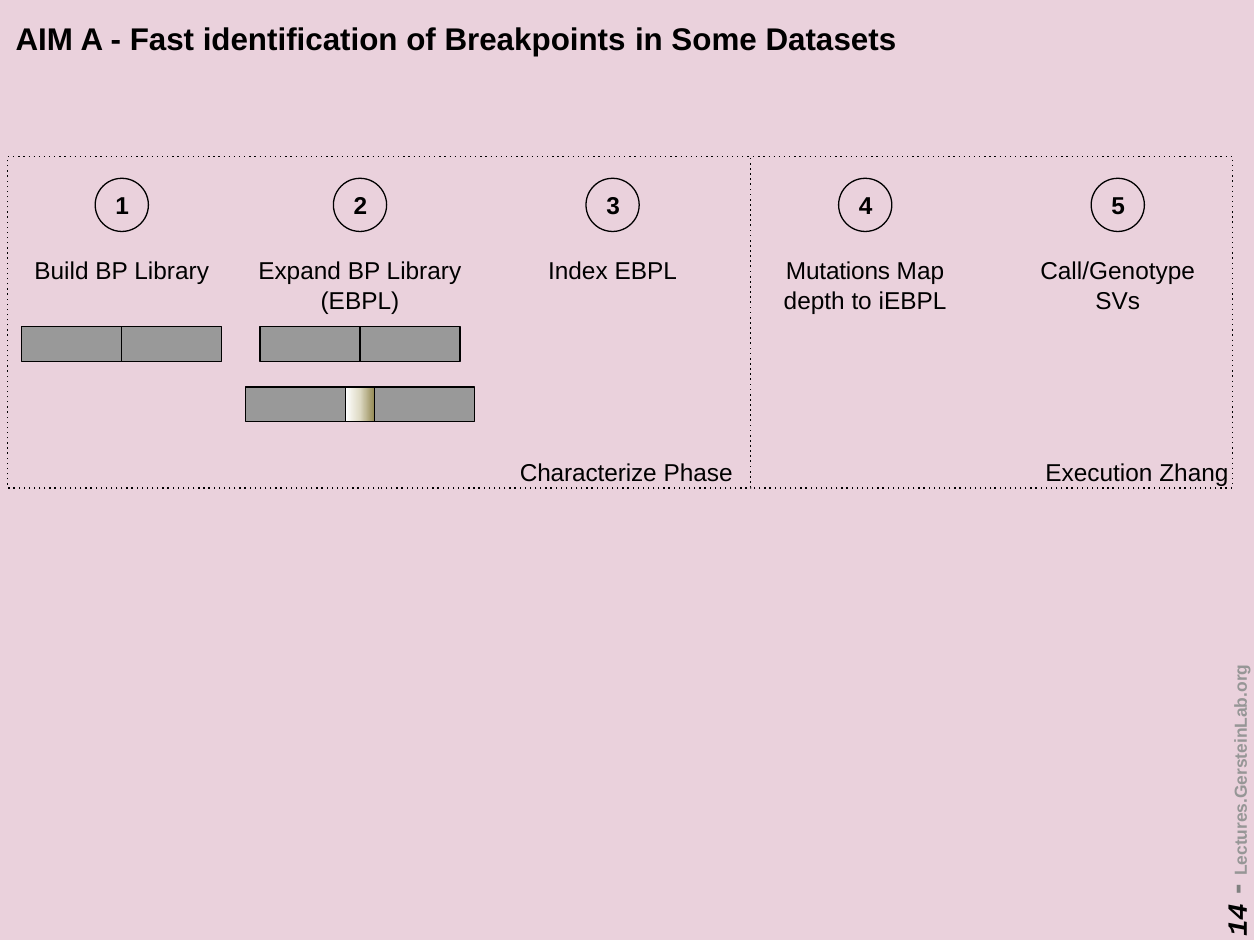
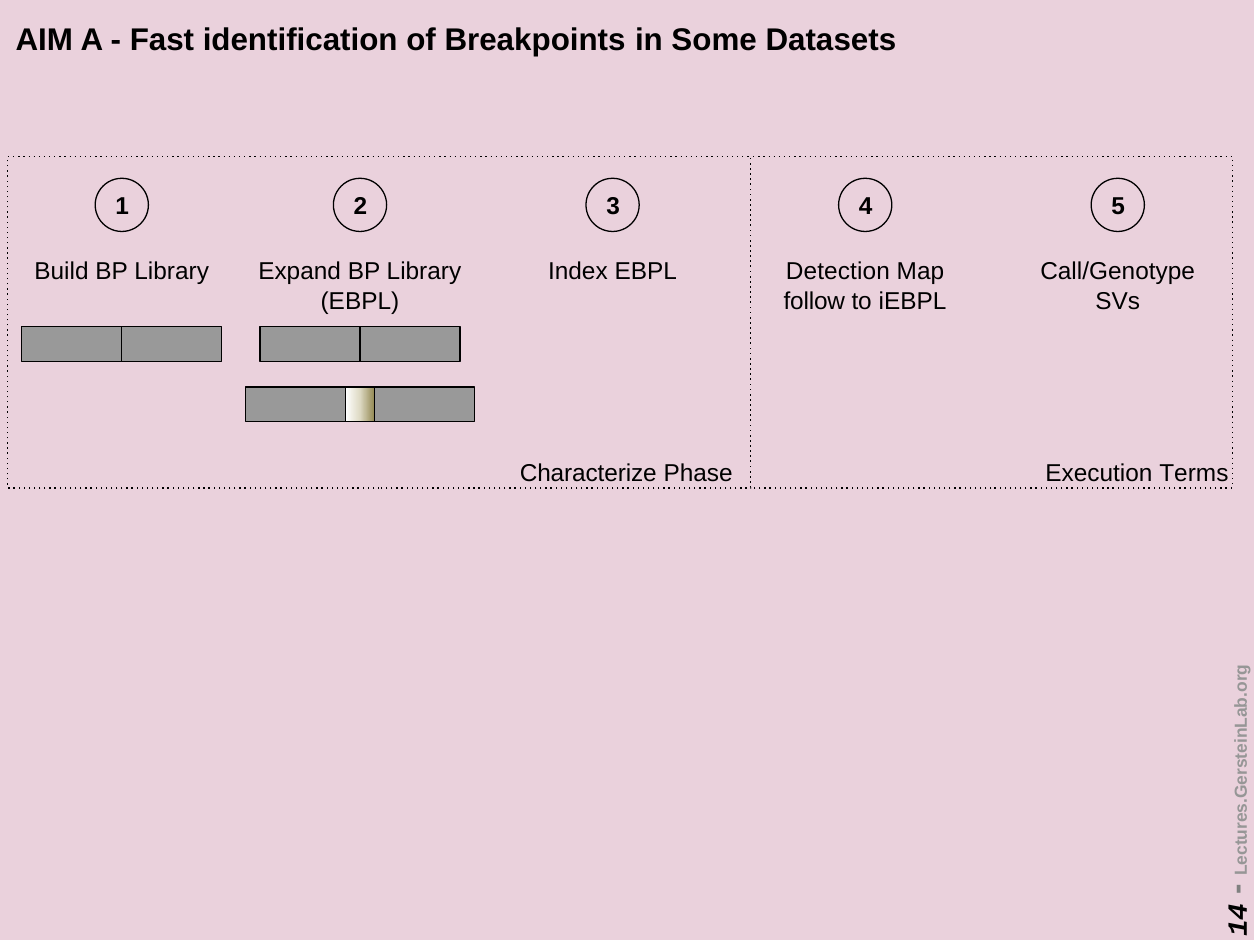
Mutations: Mutations -> Detection (838, 272)
depth: depth -> follow (814, 301)
Zhang: Zhang -> Terms (1194, 473)
